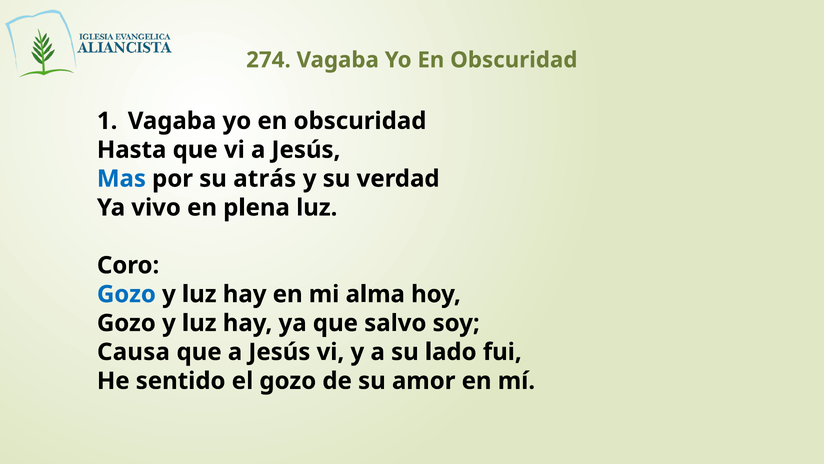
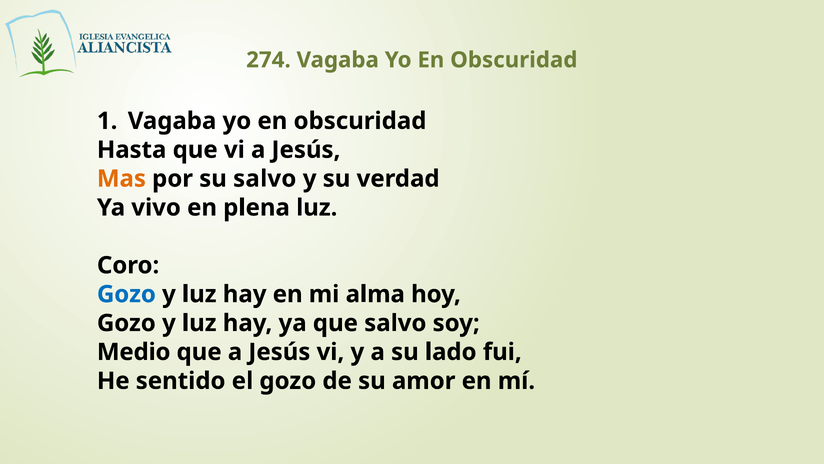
Mas colour: blue -> orange (121, 179)
su atrás: atrás -> salvo (265, 179)
Causa: Causa -> Medio (134, 352)
